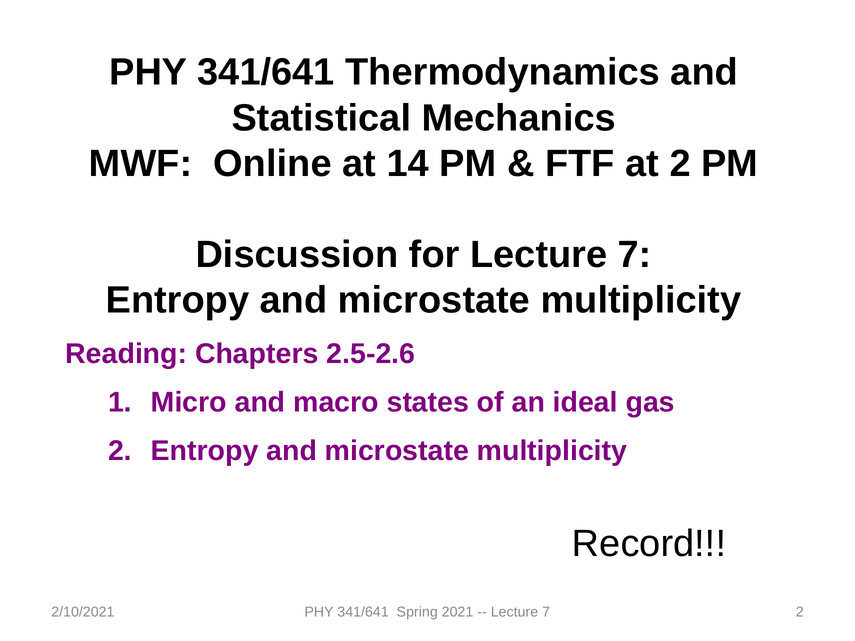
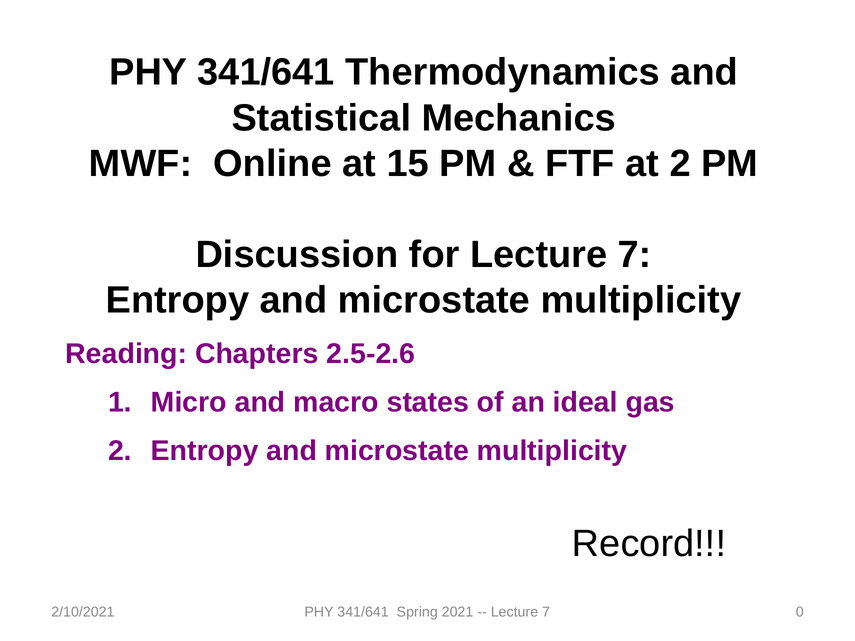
14: 14 -> 15 (408, 164)
7 2: 2 -> 0 (800, 612)
